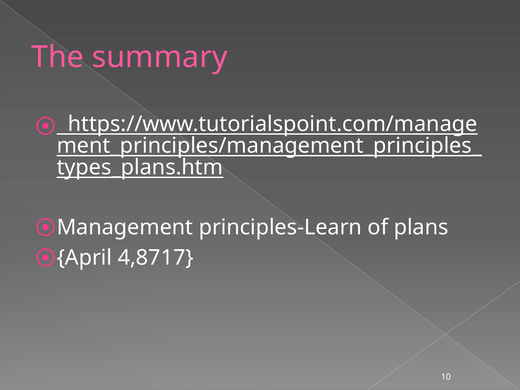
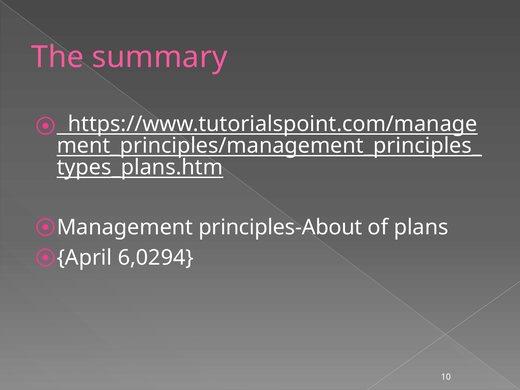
principles-Learn: principles-Learn -> principles-About (280, 227)
4,8717: 4,8717 -> 6,0294 (156, 258)
